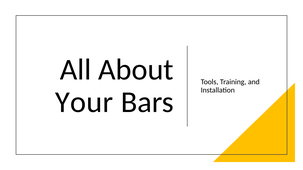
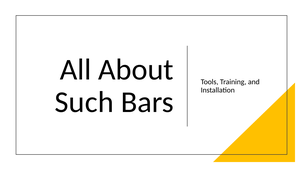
Your: Your -> Such (84, 102)
